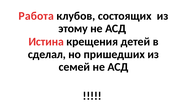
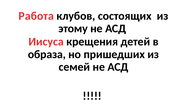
Истина: Истина -> Иисуса (46, 42)
сделал: сделал -> образа (47, 54)
